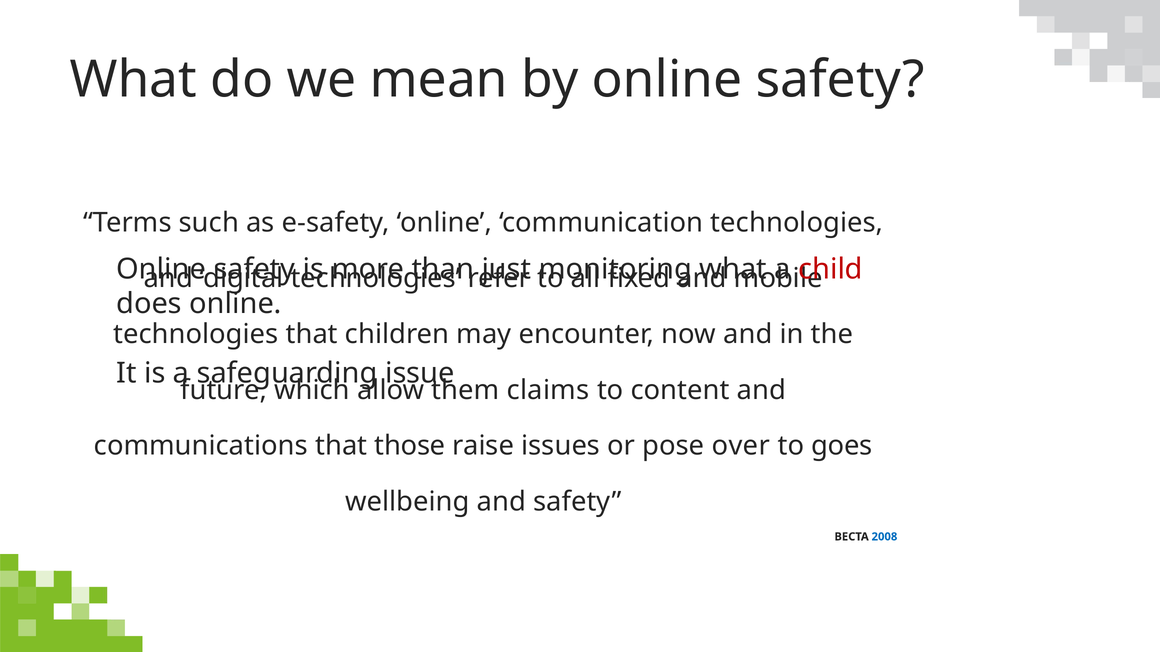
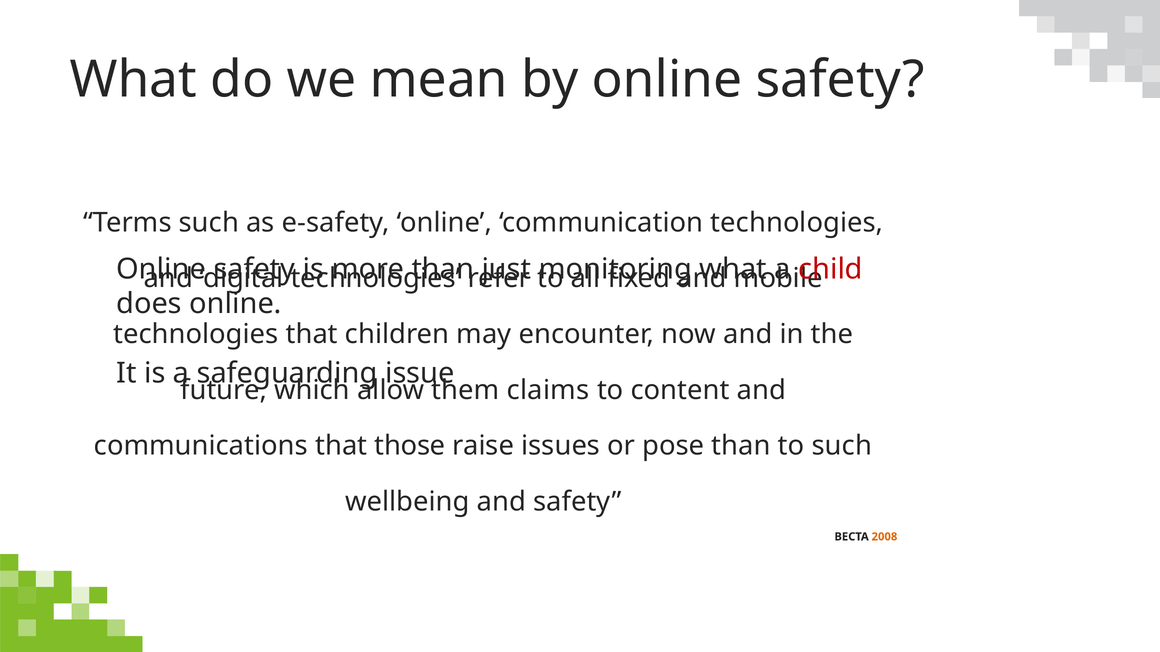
pose over: over -> than (741, 446)
to goes: goes -> such (842, 446)
2008 colour: blue -> orange (884, 537)
